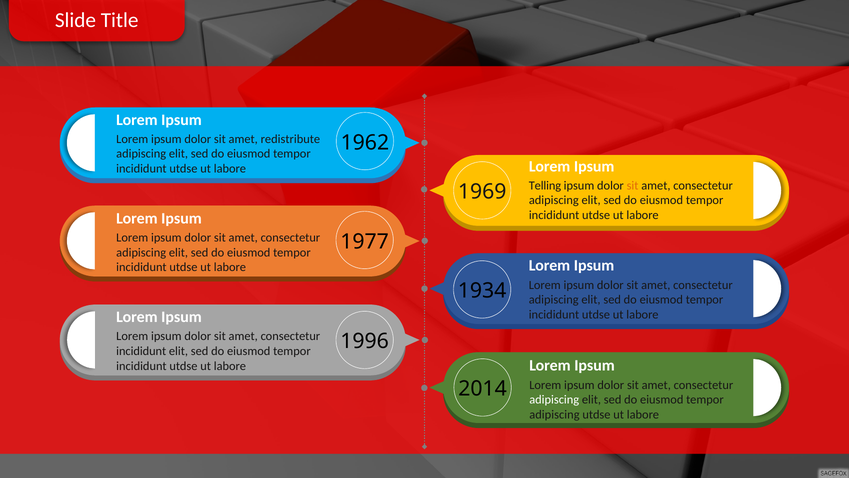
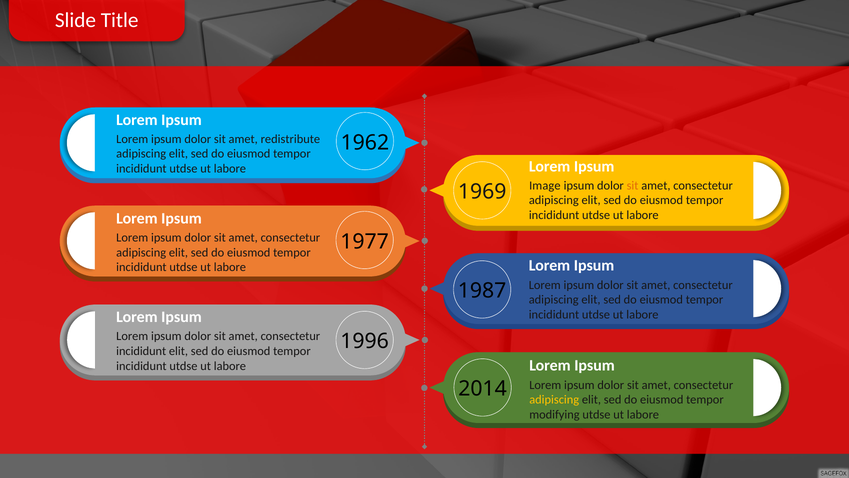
Telling: Telling -> Image (545, 185)
1934: 1934 -> 1987 (482, 291)
adipiscing colour: white -> yellow (554, 399)
adipiscing: adipiscing -> modifying (554, 414)
